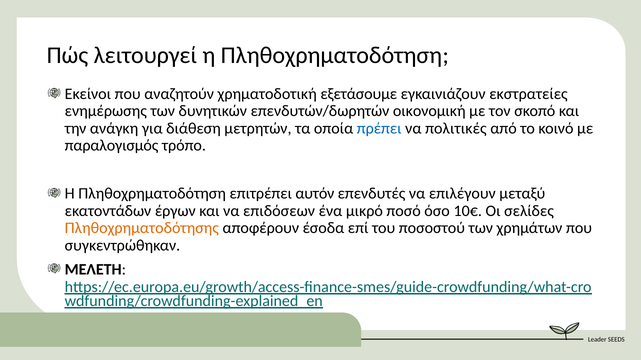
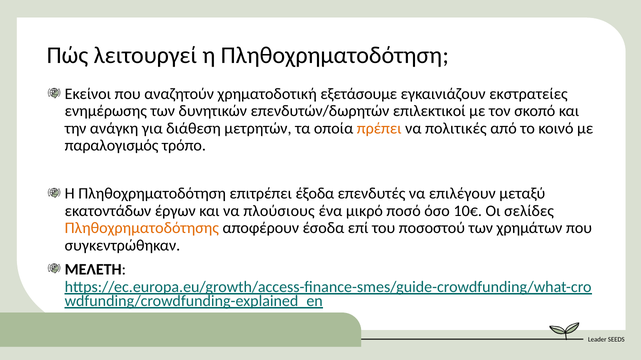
οικονομική: οικονομική -> επιλεκτικοί (429, 111)
πρέπει colour: blue -> orange (379, 129)
αυτόν: αυτόν -> έξοδα (315, 194)
επιδόσεων: επιδόσεων -> πλούσιους (279, 211)
